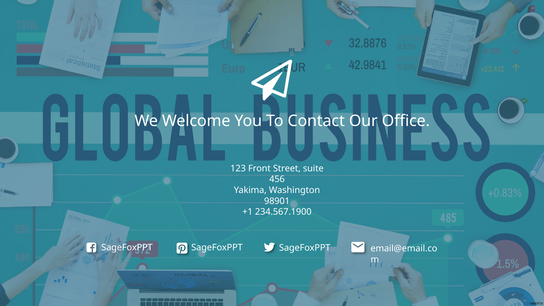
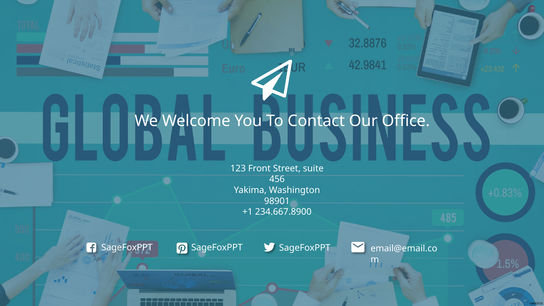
234.567.1900: 234.567.1900 -> 234.667.8900 (283, 212)
